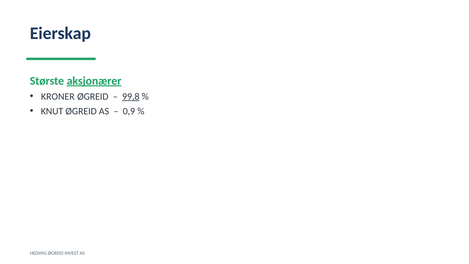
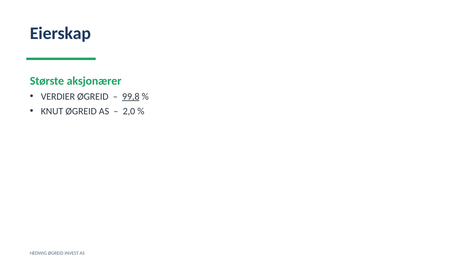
aksjonærer underline: present -> none (94, 81)
KRONER: KRONER -> VERDIER (58, 96)
0,9: 0,9 -> 2,0 (129, 111)
